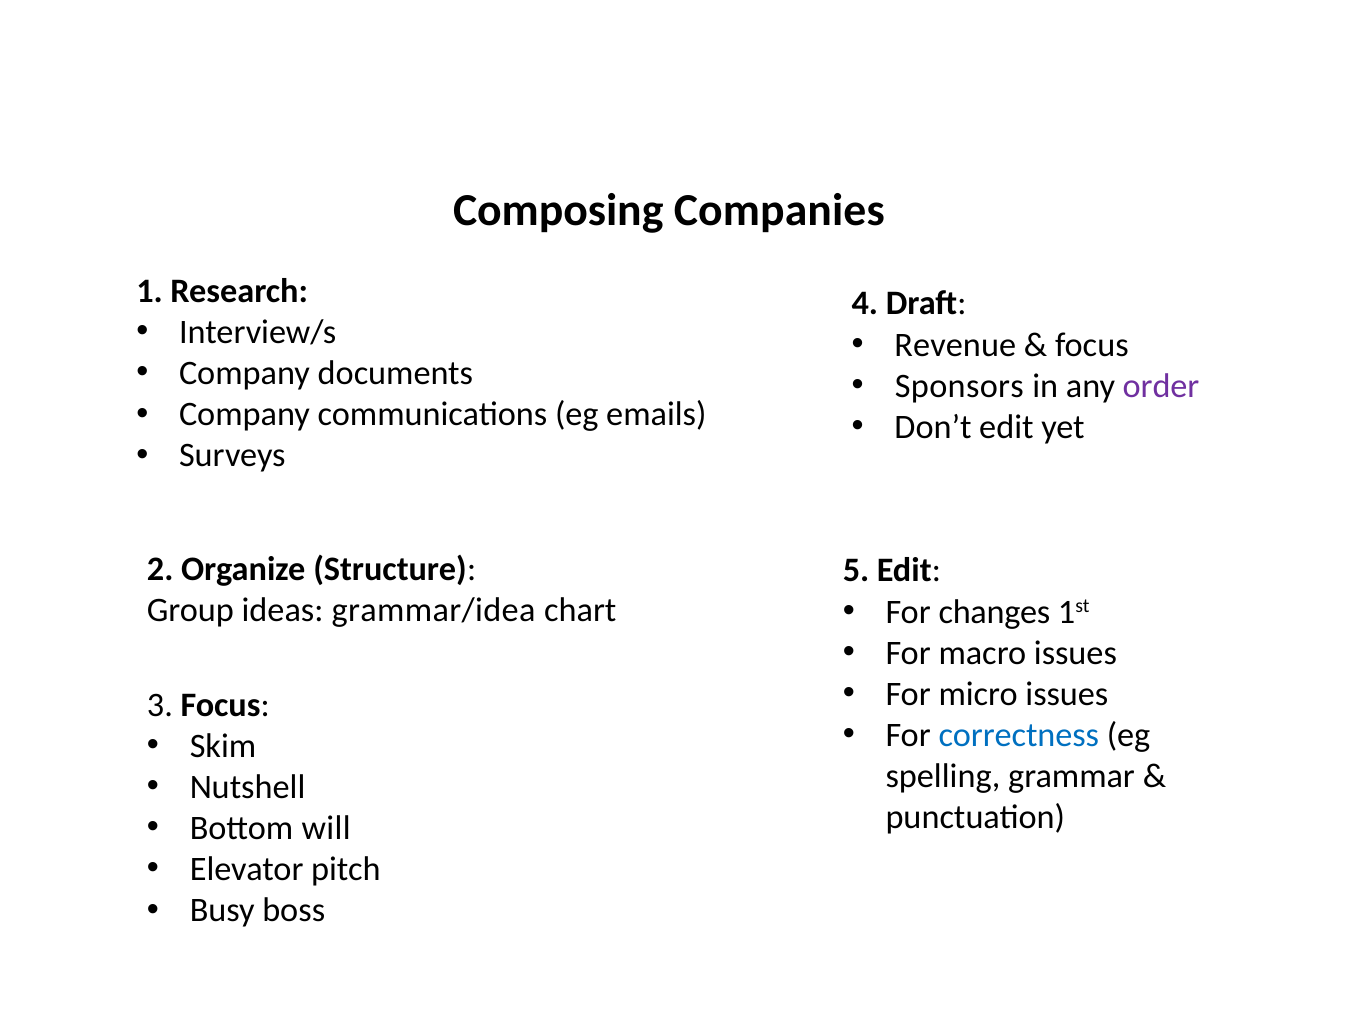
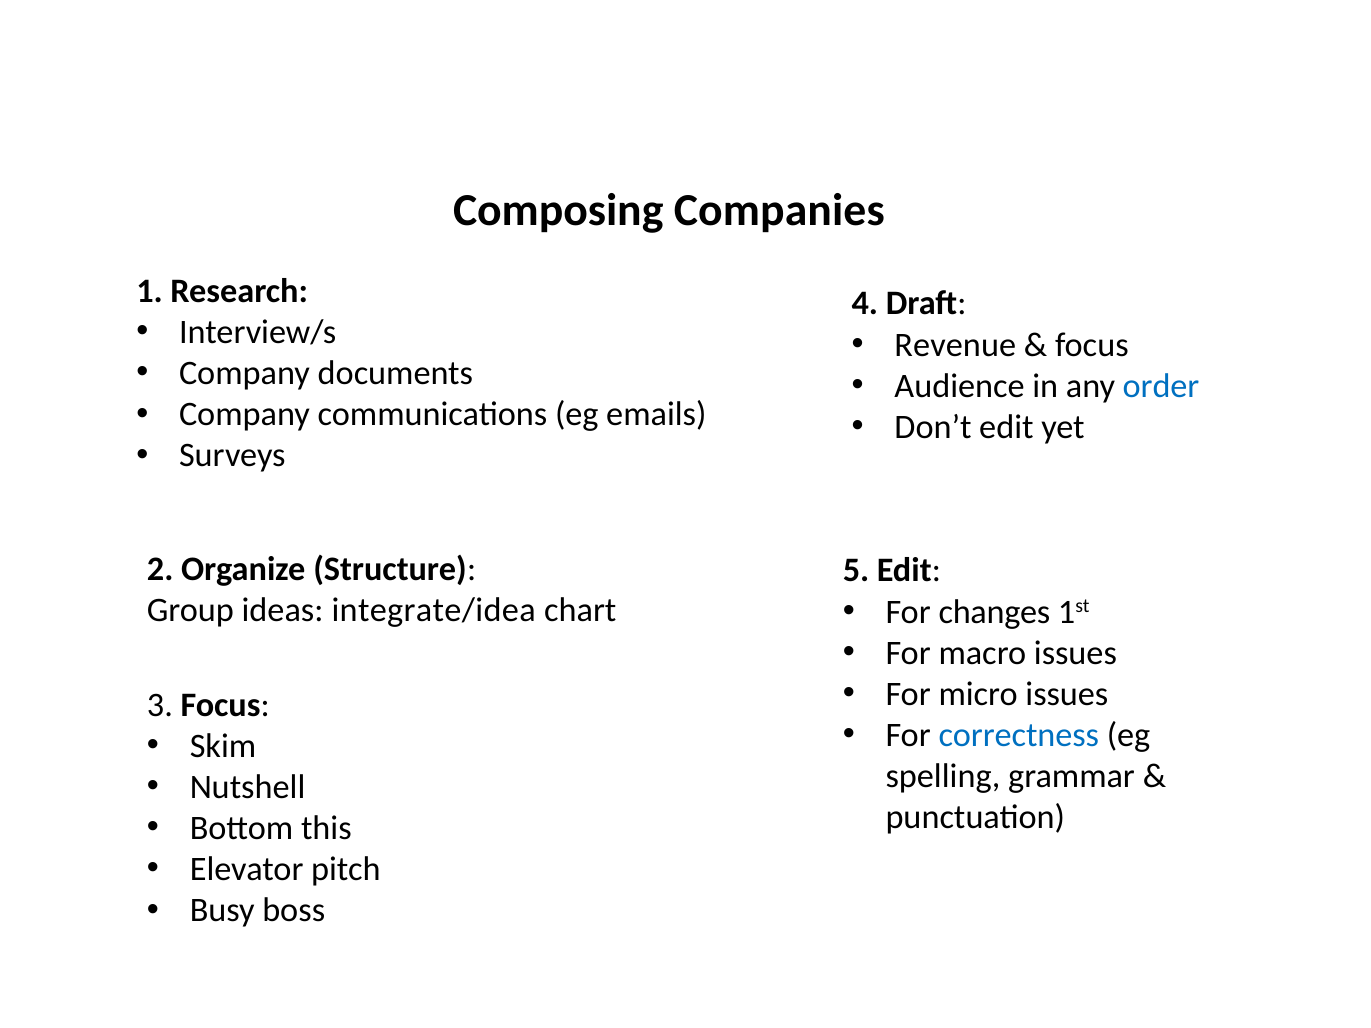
Sponsors: Sponsors -> Audience (960, 386)
order colour: purple -> blue (1161, 386)
grammar/idea: grammar/idea -> integrate/idea (434, 610)
will: will -> this (326, 829)
